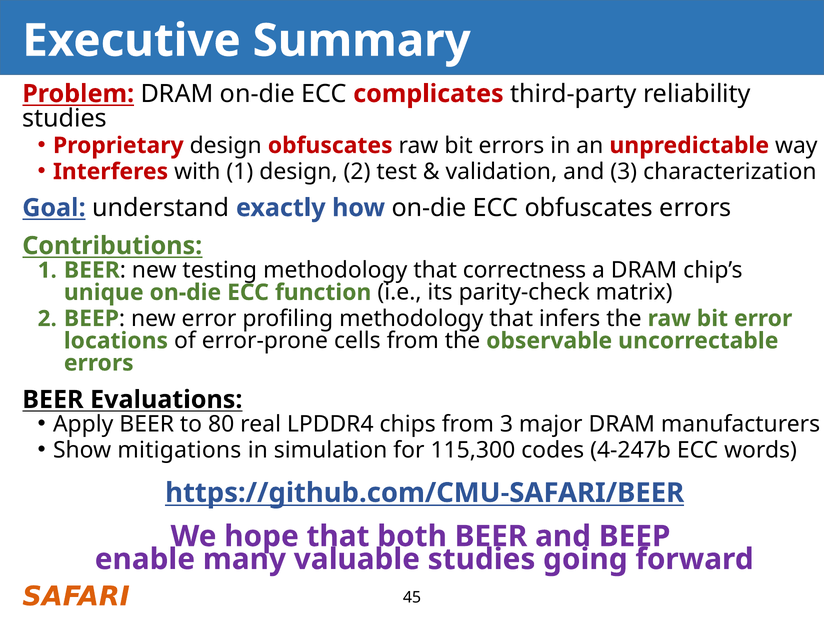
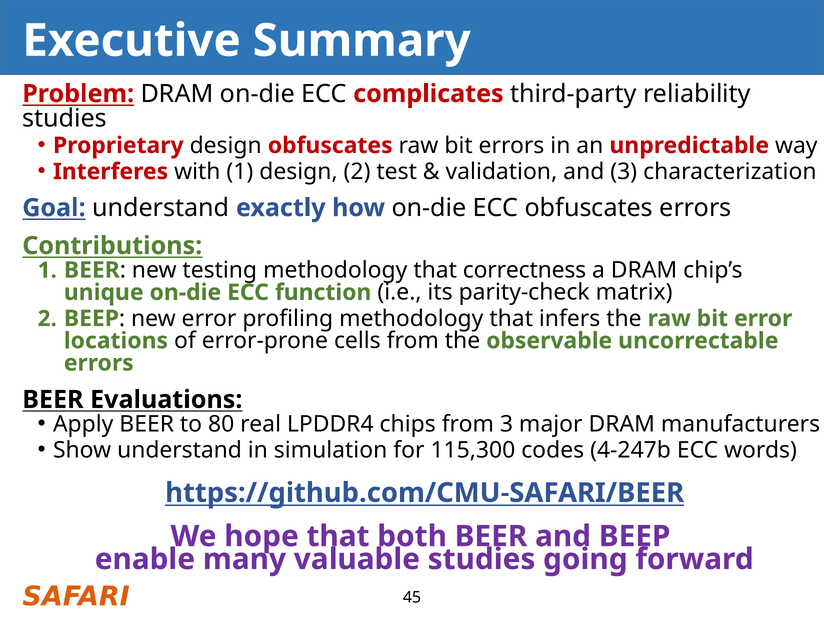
Show mitigations: mitigations -> understand (180, 450)
